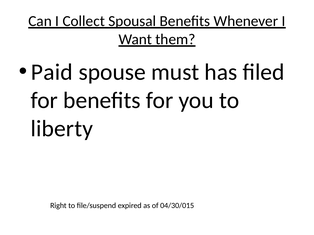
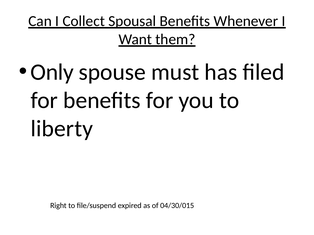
Paid: Paid -> Only (52, 72)
